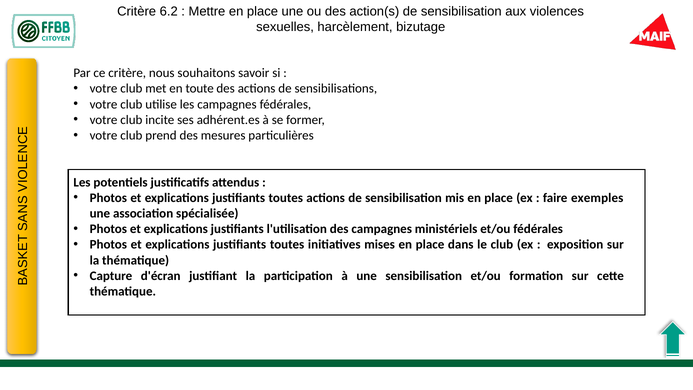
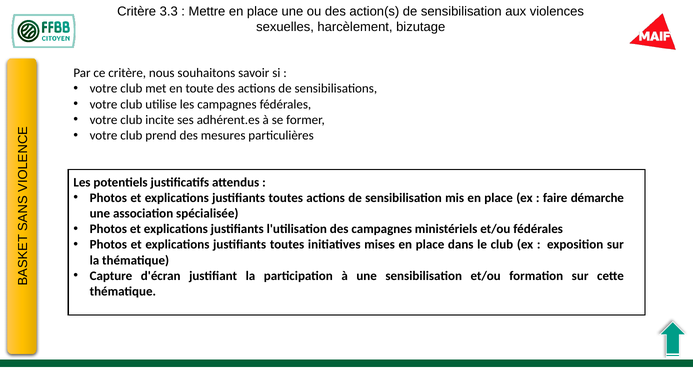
6.2: 6.2 -> 3.3 (169, 11)
exemples: exemples -> démarche (597, 198)
